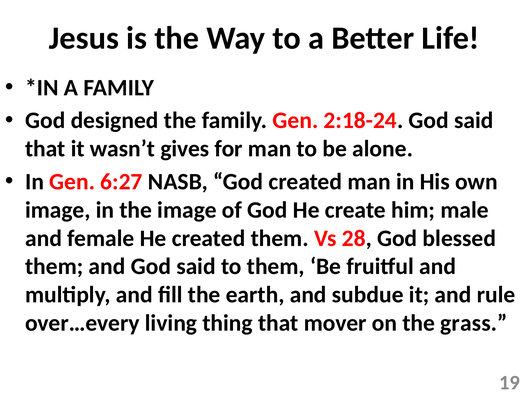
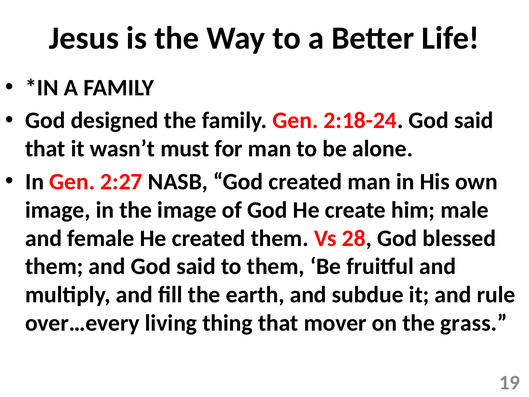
gives: gives -> must (185, 149)
6:27: 6:27 -> 2:27 (121, 182)
